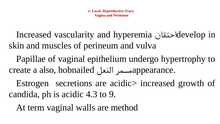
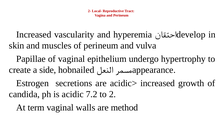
also: also -> side (48, 70)
4.3: 4.3 -> 7.2 (92, 94)
9: 9 -> 2 (112, 94)
